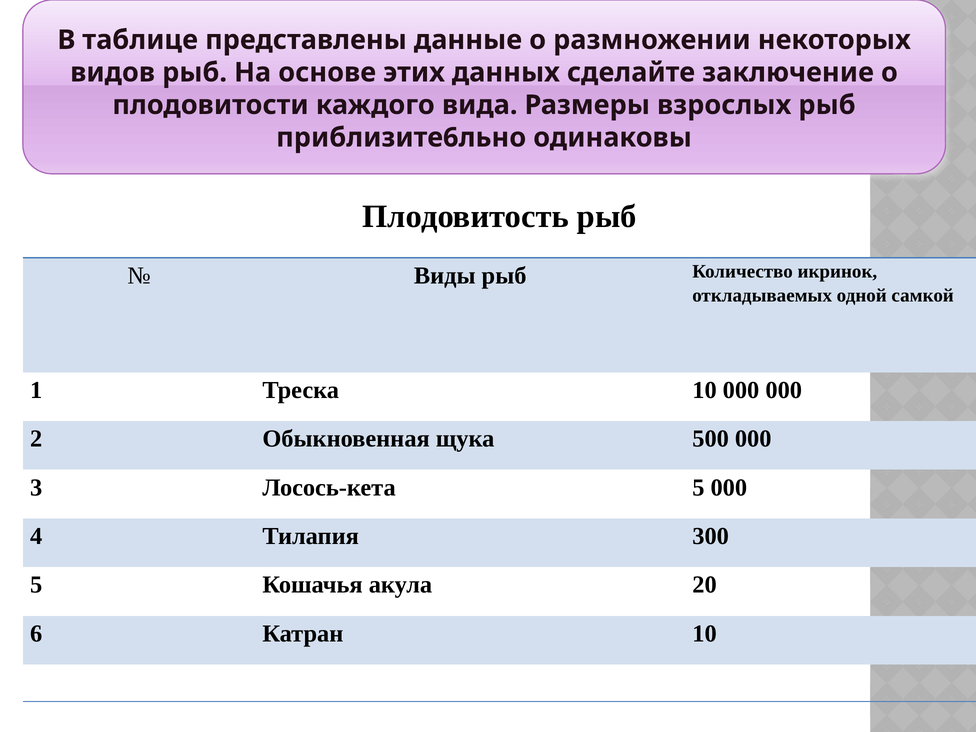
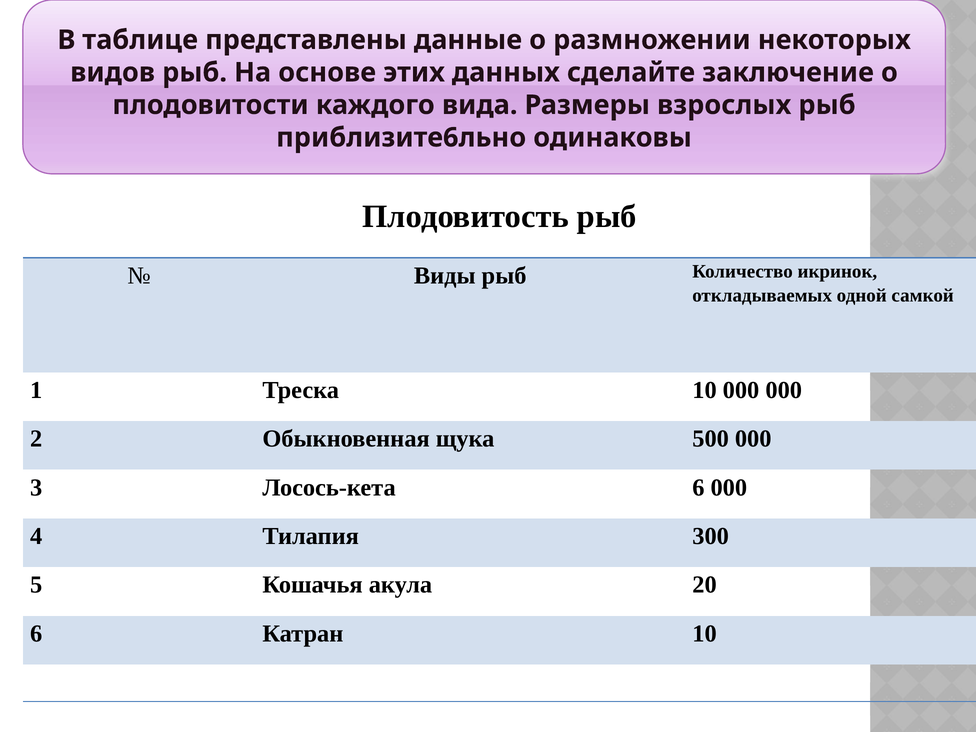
Лосось-кета 5: 5 -> 6 (698, 488)
